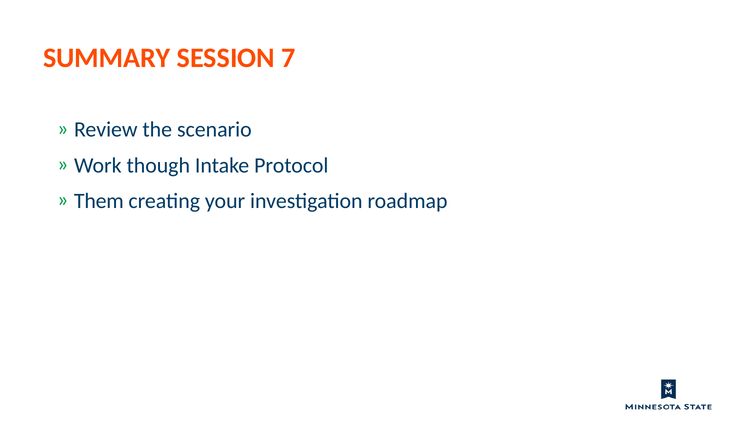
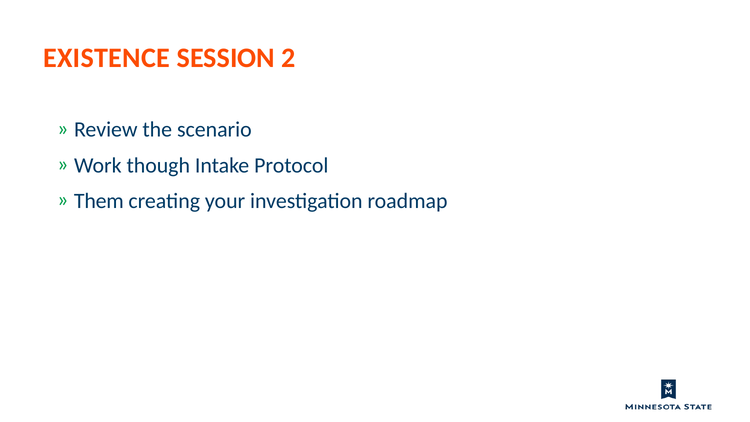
SUMMARY: SUMMARY -> EXISTENCE (107, 58)
7: 7 -> 2 (288, 58)
